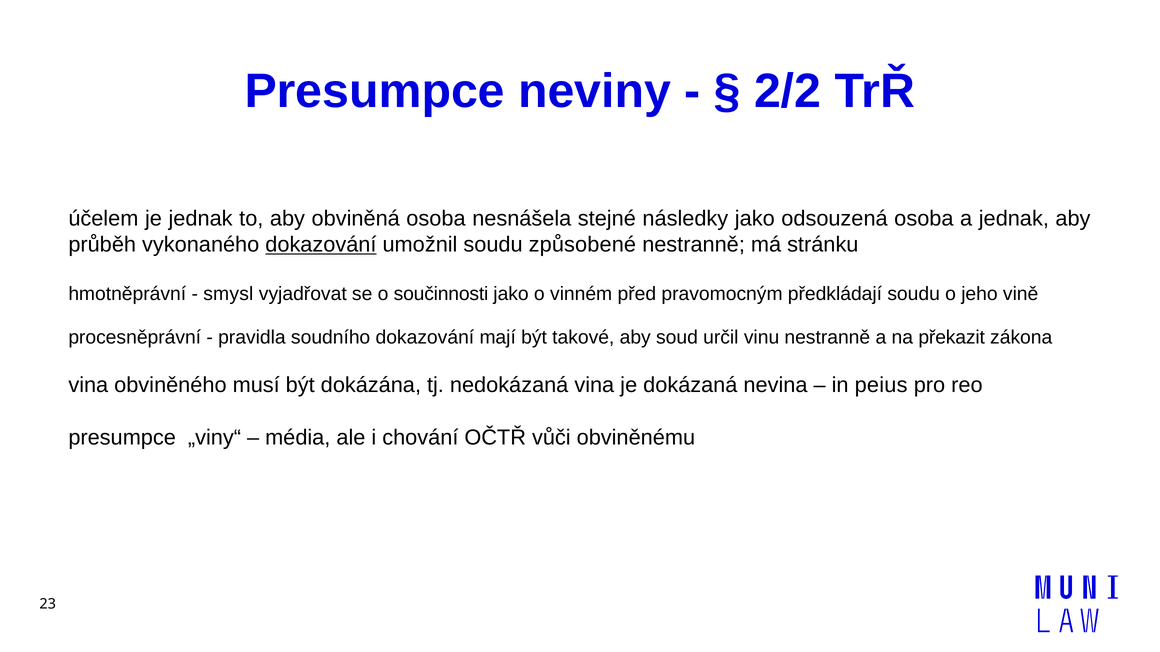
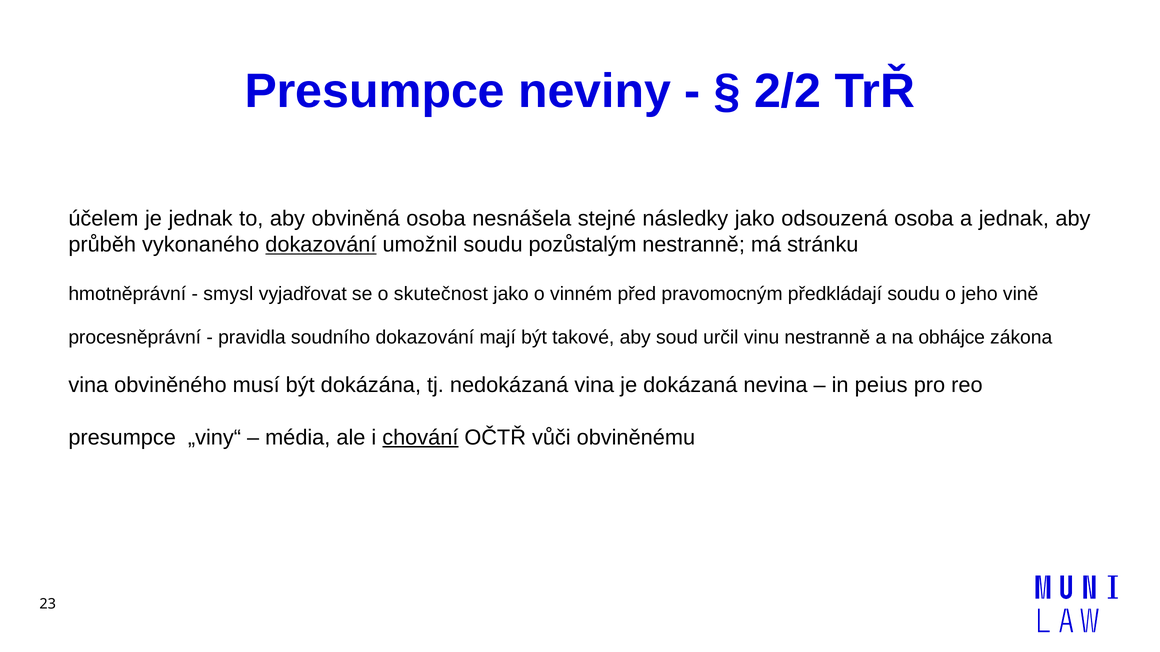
způsobené: způsobené -> pozůstalým (583, 245)
součinnosti: součinnosti -> skutečnost (441, 294)
překazit: překazit -> obhájce (952, 338)
chování underline: none -> present (420, 438)
